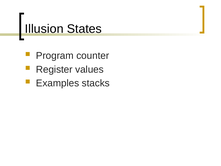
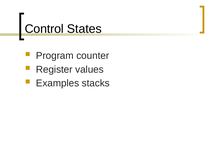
Illusion: Illusion -> Control (44, 29)
